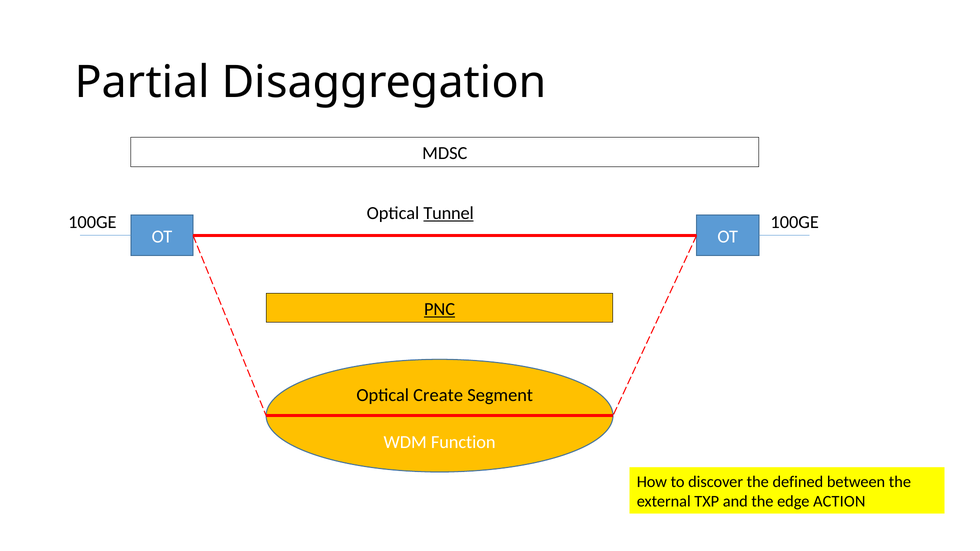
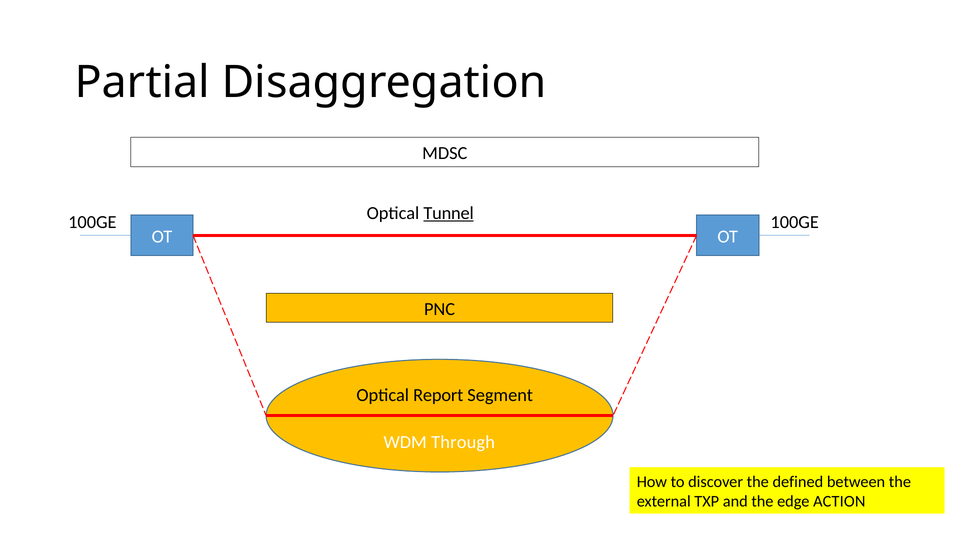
PNC underline: present -> none (440, 309)
Create: Create -> Report (438, 395)
Function: Function -> Through (463, 442)
